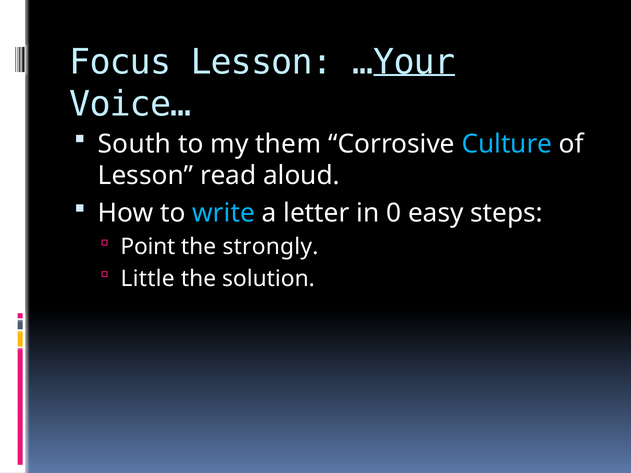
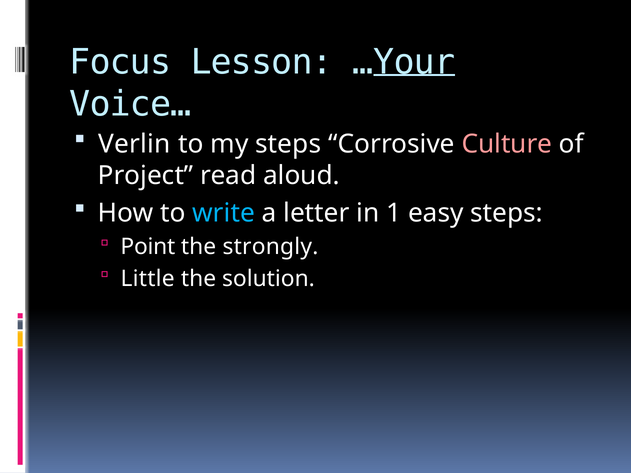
South: South -> Verlin (134, 144)
my them: them -> steps (288, 144)
Culture colour: light blue -> pink (507, 144)
Lesson: Lesson -> Project (146, 175)
0: 0 -> 1 (394, 213)
